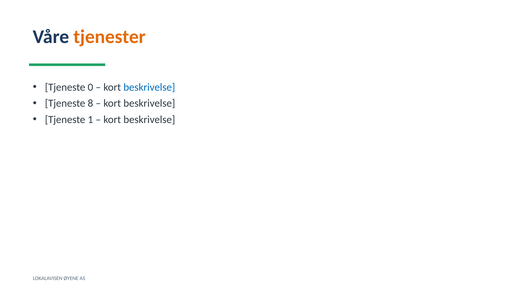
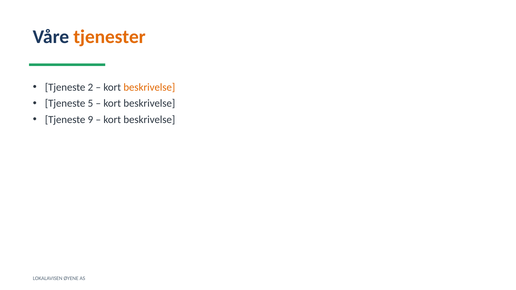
0: 0 -> 2 (90, 87)
beskrivelse colour: blue -> orange (149, 87)
8: 8 -> 5 (90, 104)
1: 1 -> 9 (90, 120)
